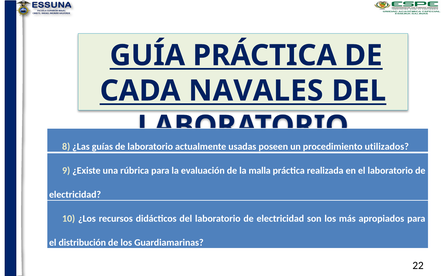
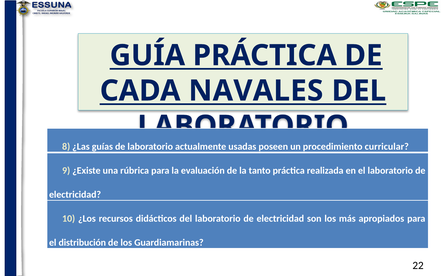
utilizados: utilizados -> curricular (387, 147)
malla: malla -> tanto (260, 171)
